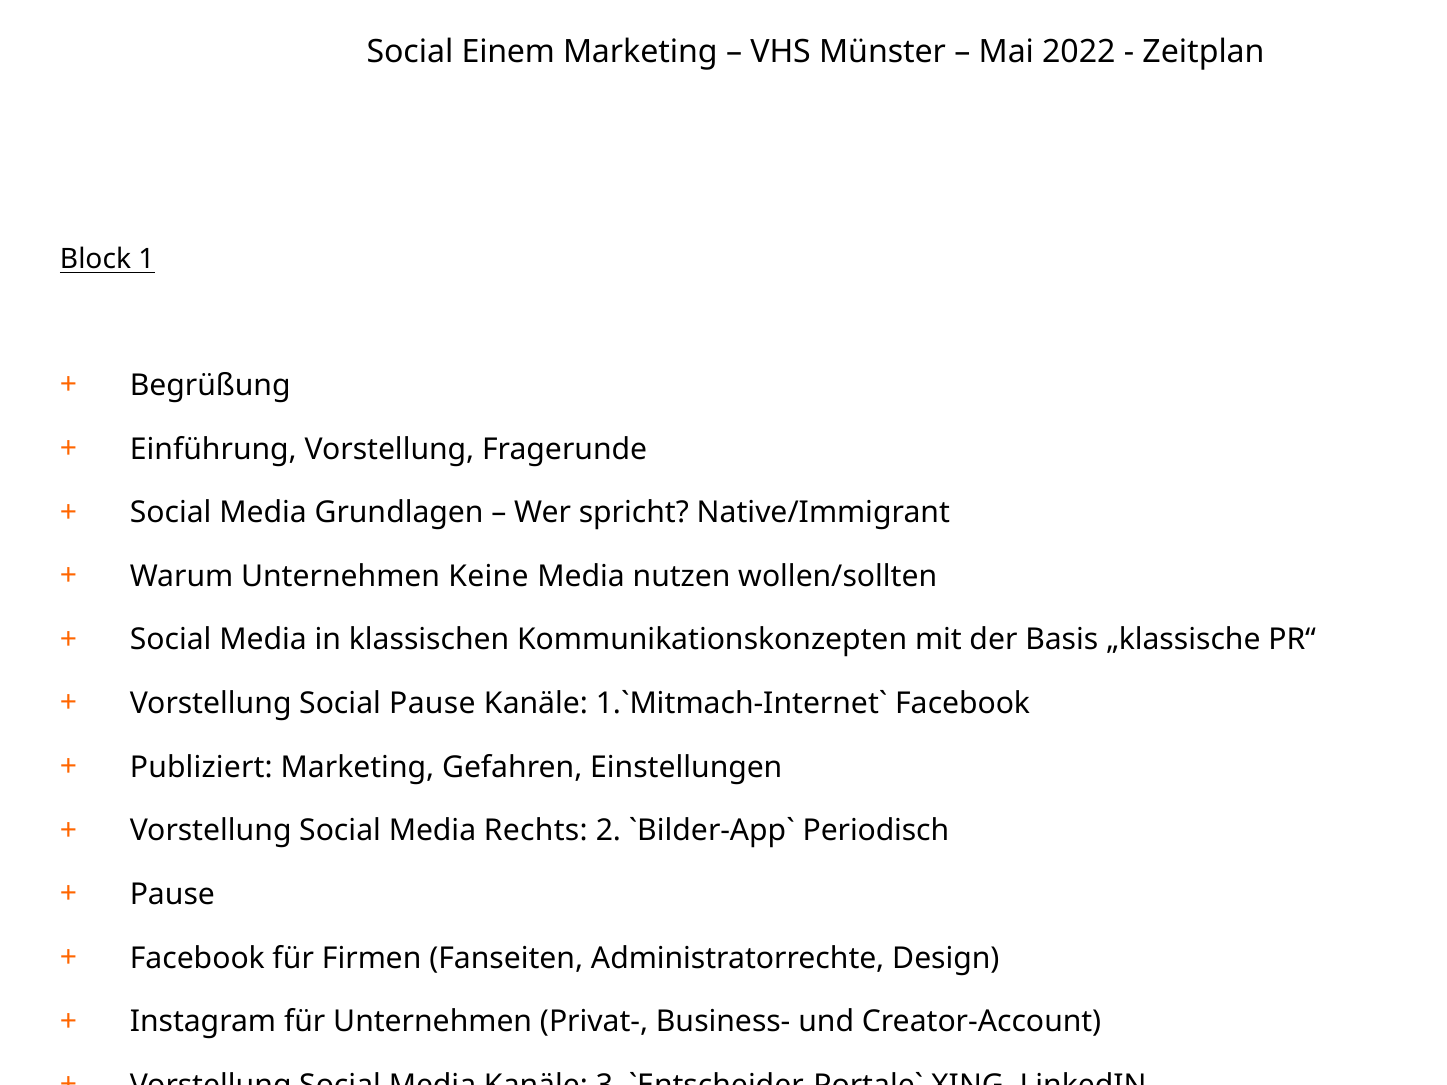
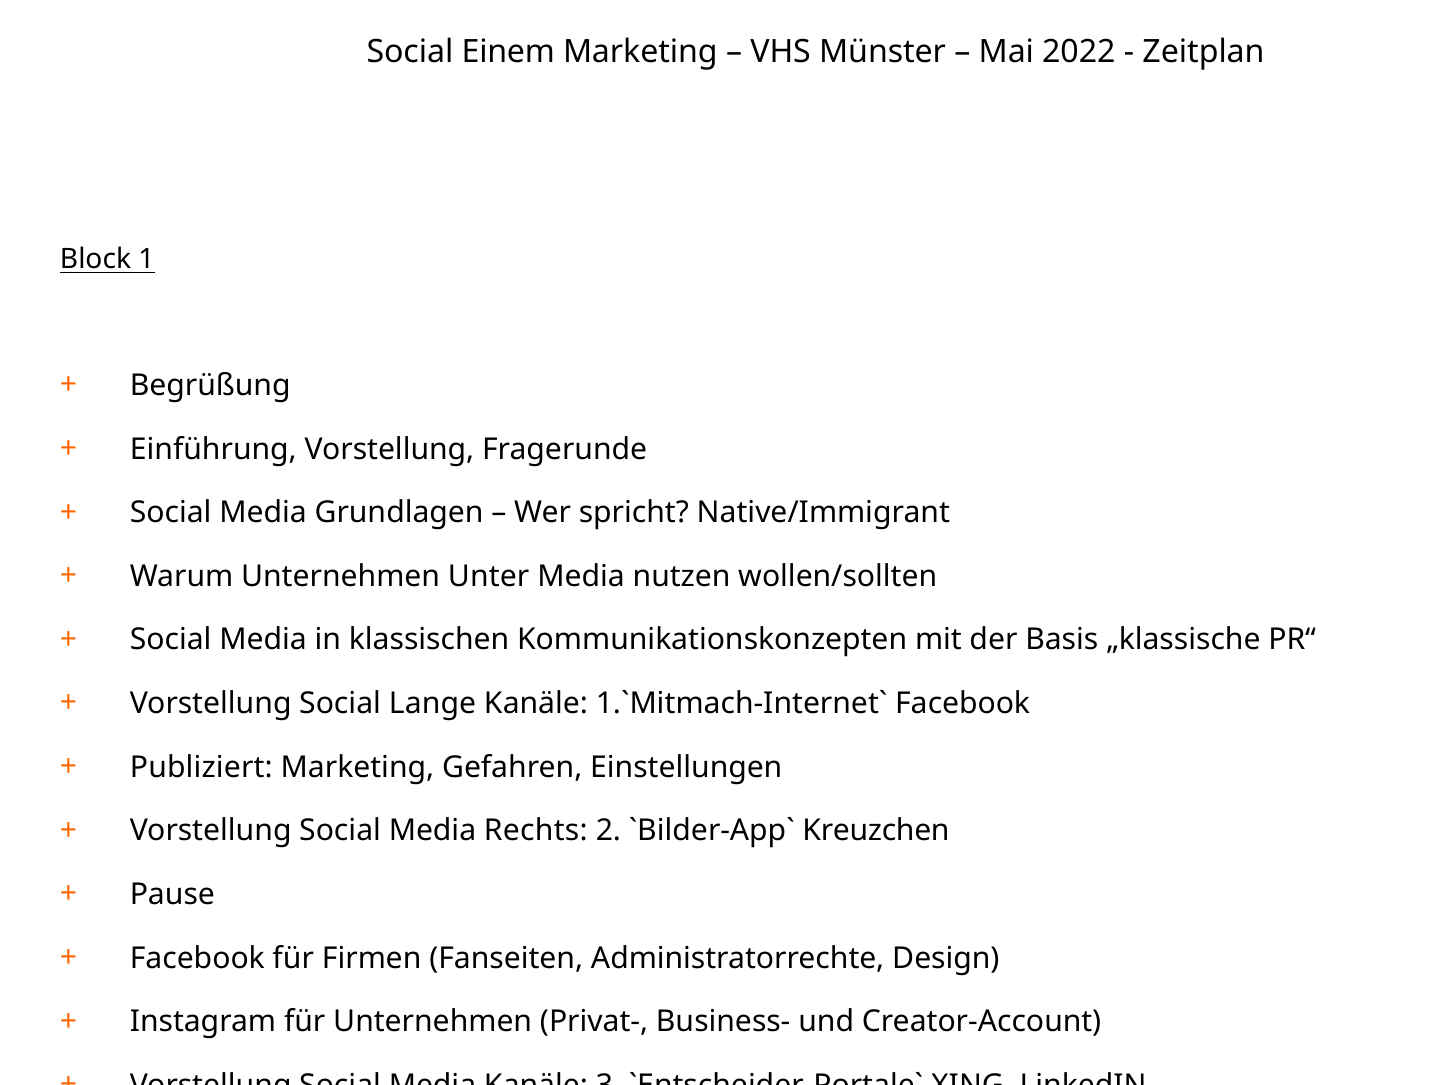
Keine: Keine -> Unter (489, 576)
Social Pause: Pause -> Lange (433, 704)
Periodisch: Periodisch -> Kreuzchen (876, 831)
